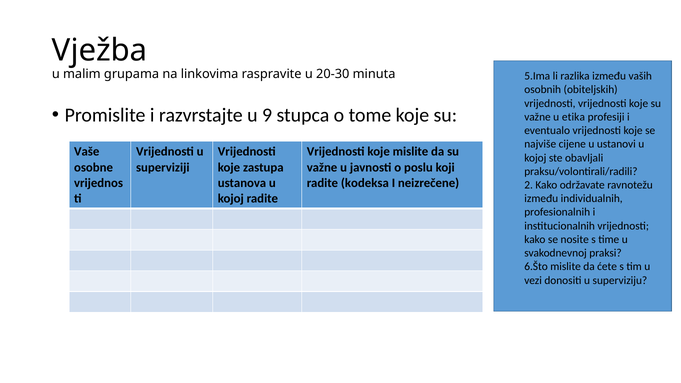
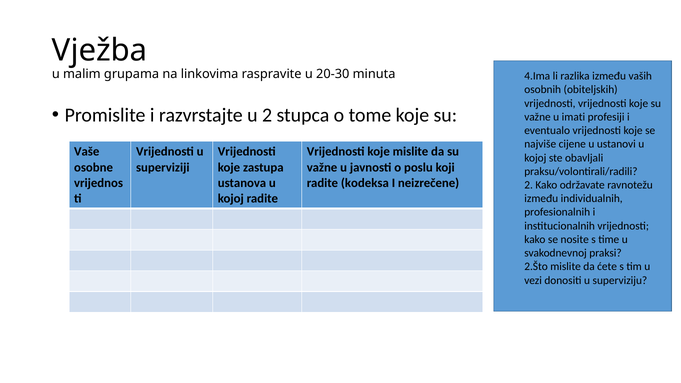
5.Ima: 5.Ima -> 4.Ima (537, 76)
u 9: 9 -> 2 (267, 115)
etika: etika -> imati (573, 117)
6.Što: 6.Što -> 2.Što (536, 267)
